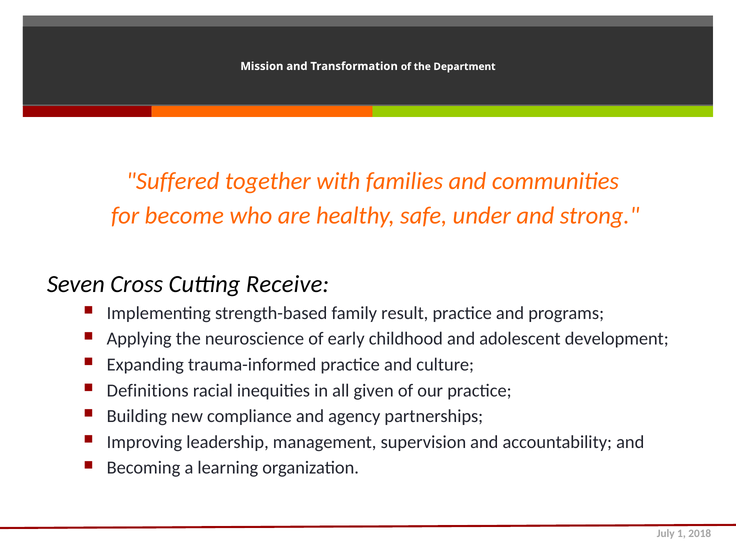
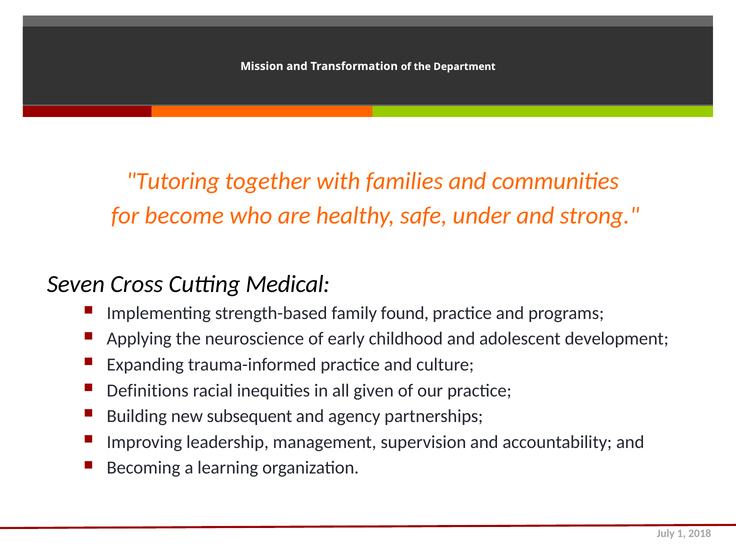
Suffered: Suffered -> Tutoring (173, 181)
Receive: Receive -> Medical (288, 284)
result: result -> found (405, 313)
compliance: compliance -> subsequent (249, 416)
